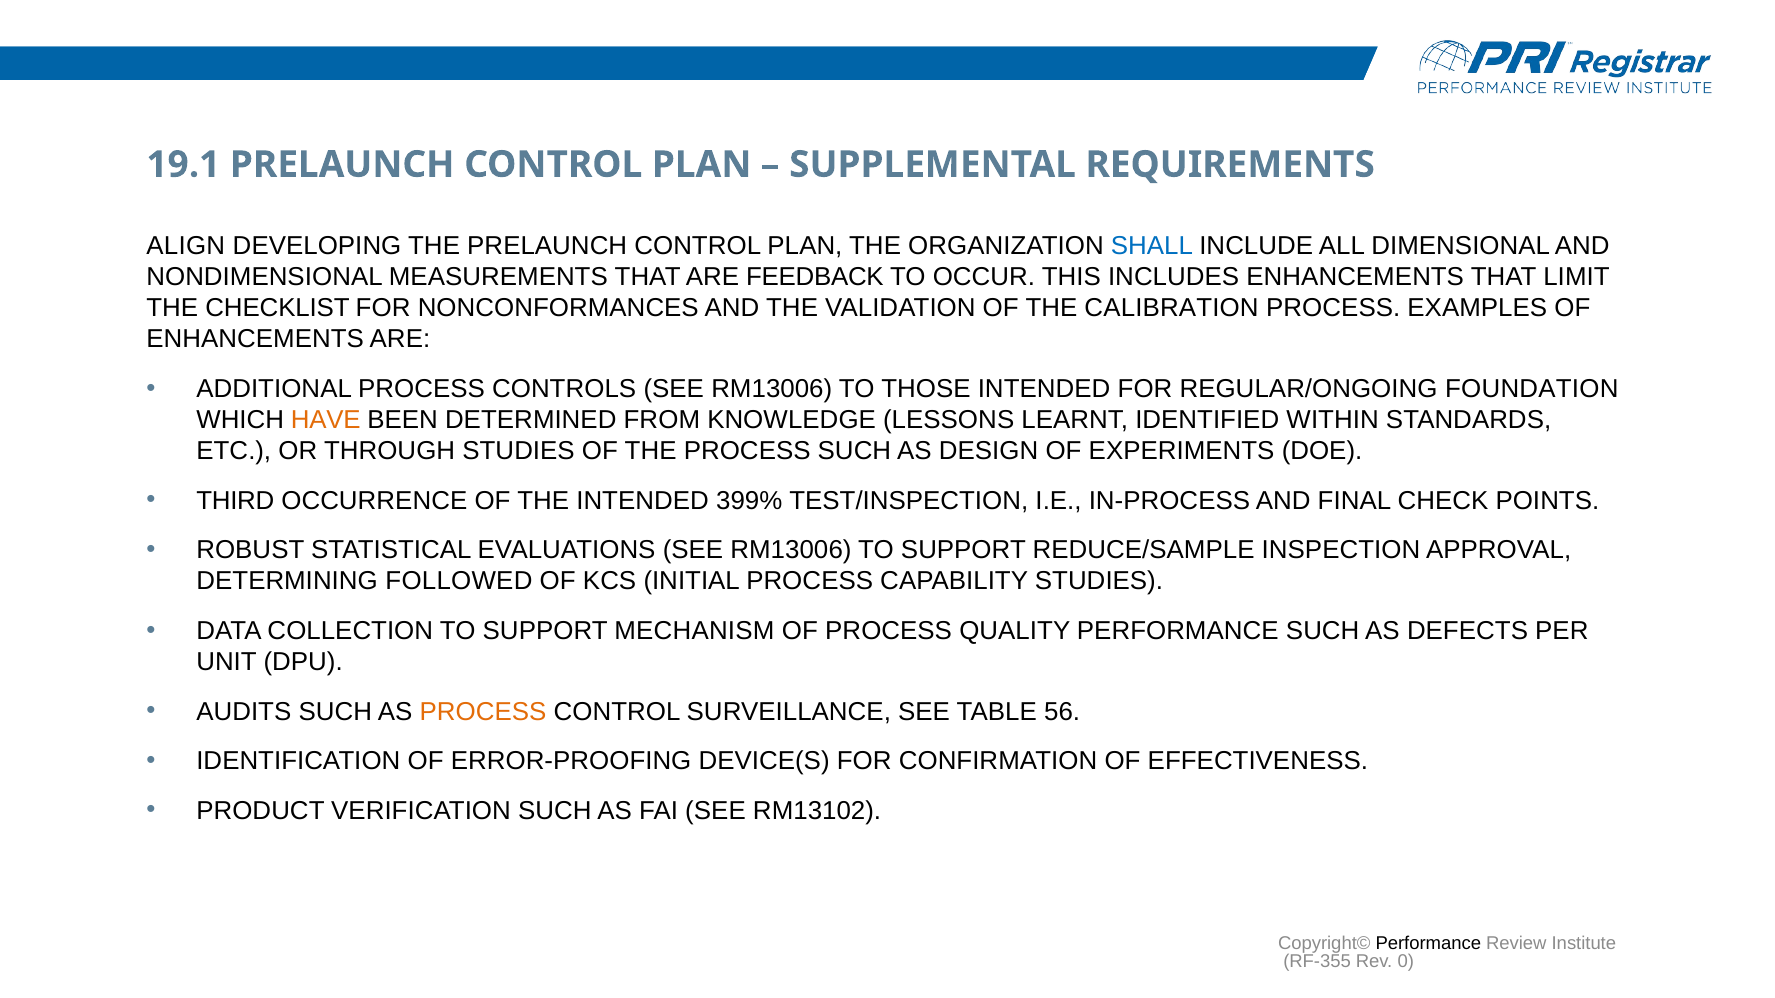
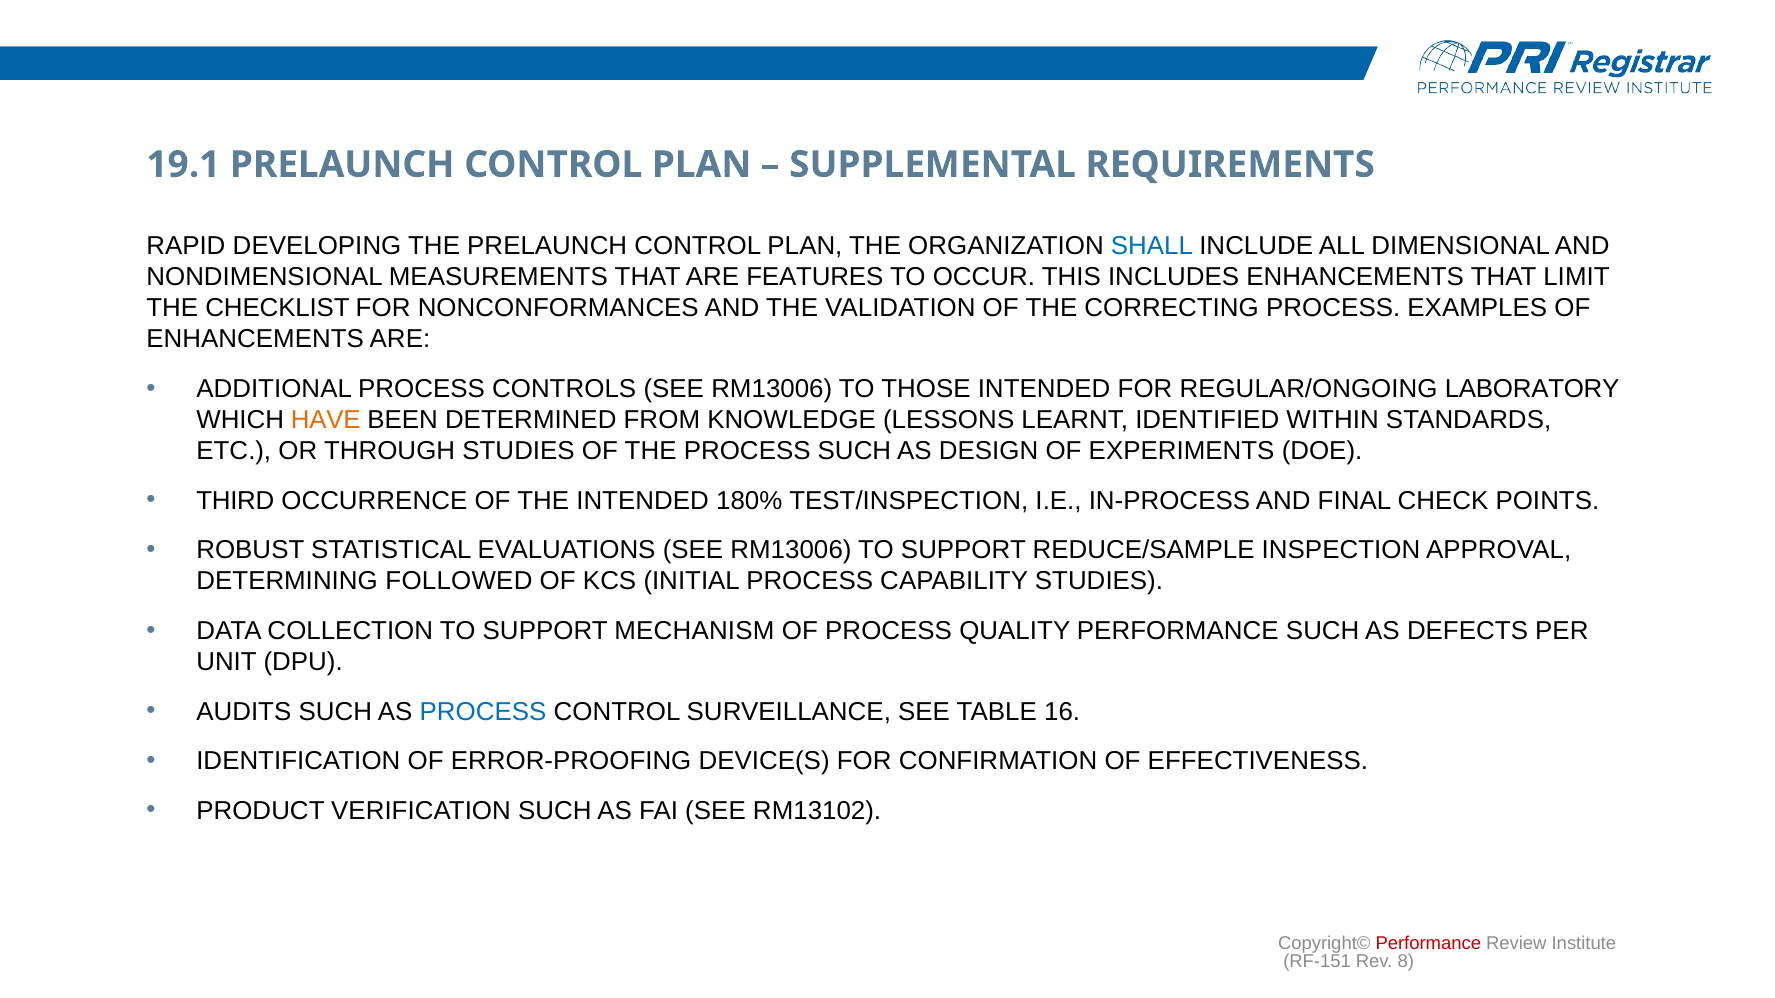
ALIGN: ALIGN -> RAPID (186, 246)
FEEDBACK: FEEDBACK -> FEATURES (815, 277)
CALIBRATION: CALIBRATION -> CORRECTING (1172, 308)
FOUNDATION: FOUNDATION -> LABORATORY (1532, 389)
399%: 399% -> 180% (749, 501)
PROCESS colour: orange -> blue (483, 712)
56: 56 -> 16 (1062, 712)
Performance colour: black -> red (1428, 944)
RF-355: RF-355 -> RF-151 (1317, 962)
0: 0 -> 8 (1406, 962)
